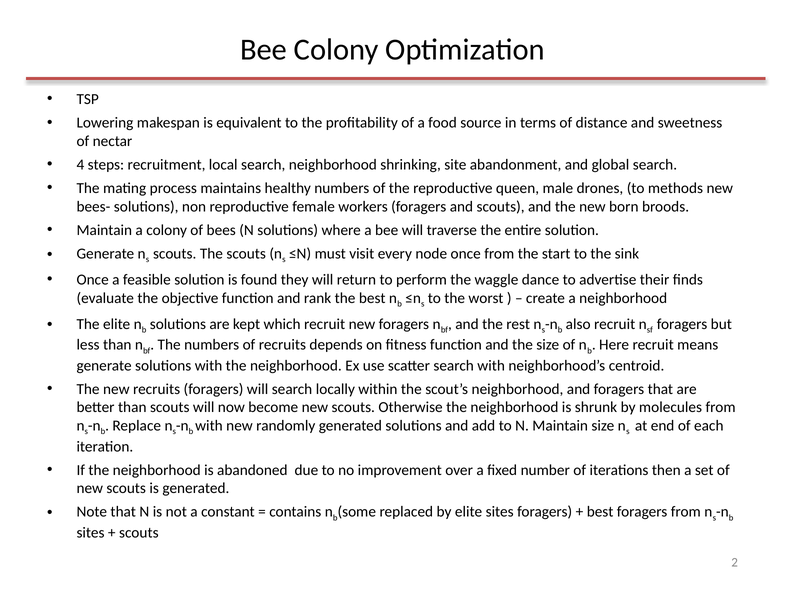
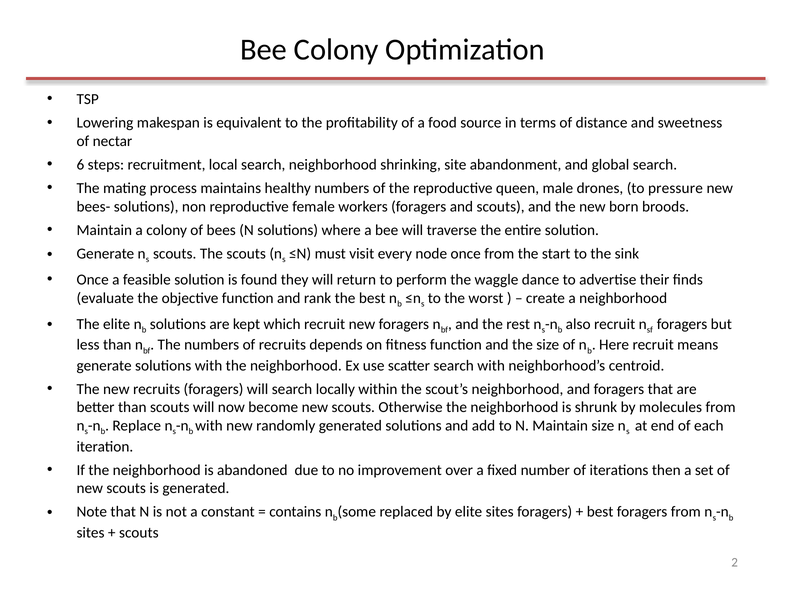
4: 4 -> 6 (80, 165)
methods: methods -> pressure (675, 188)
